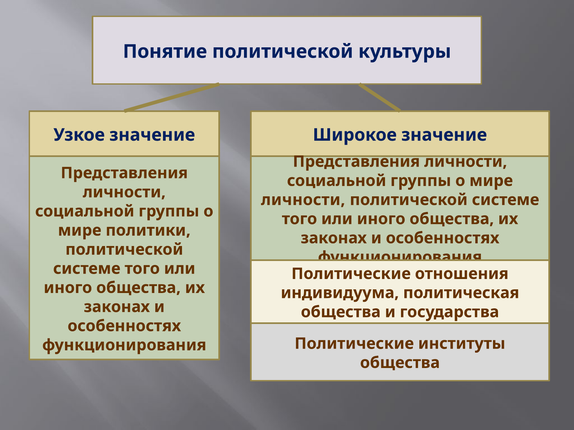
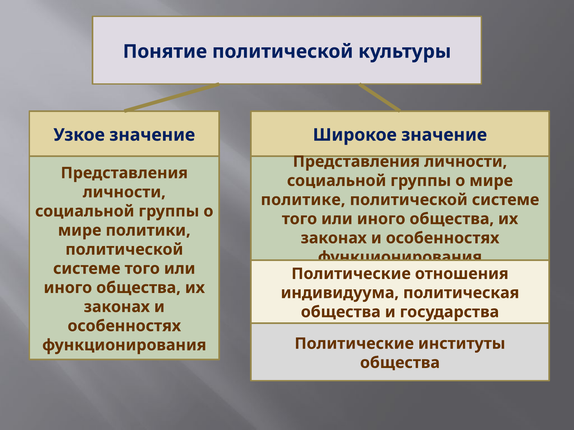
личности: личности -> политике (303, 200)
